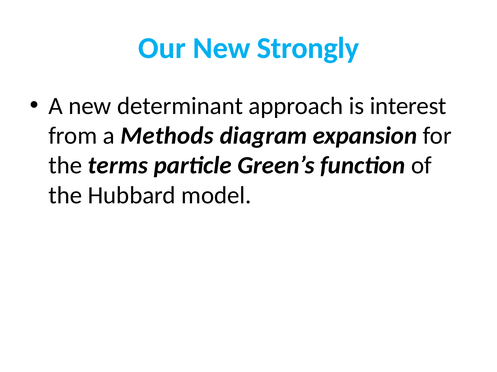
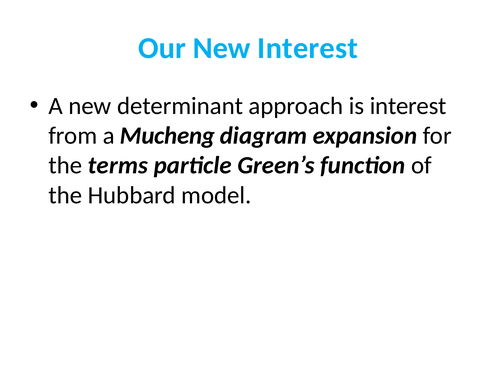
New Strongly: Strongly -> Interest (308, 48)
Methods: Methods -> Mucheng (167, 136)
